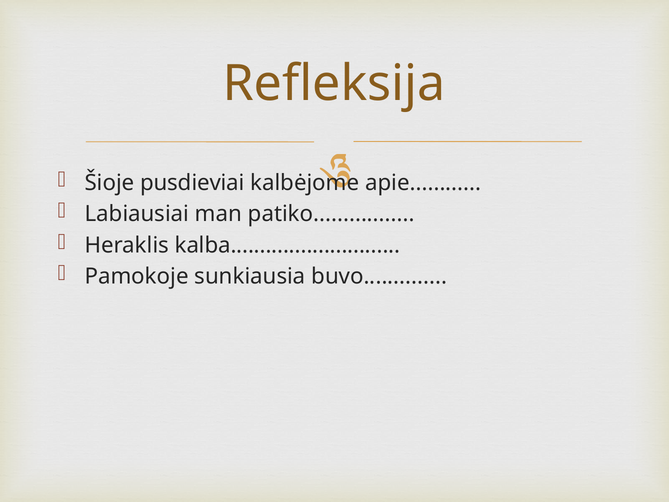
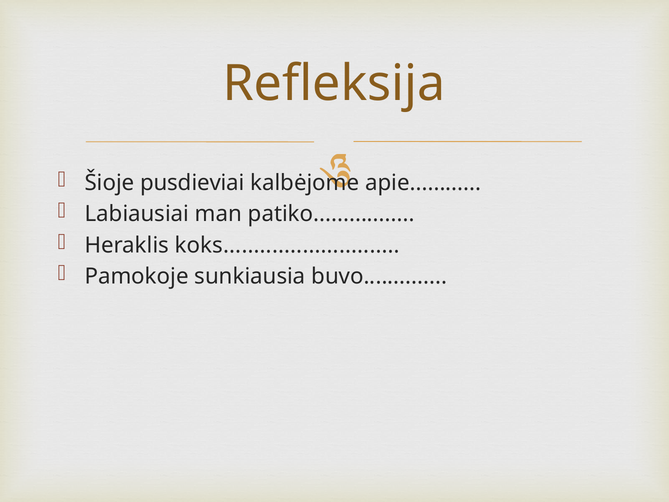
kalba: kalba -> koks (287, 245)
